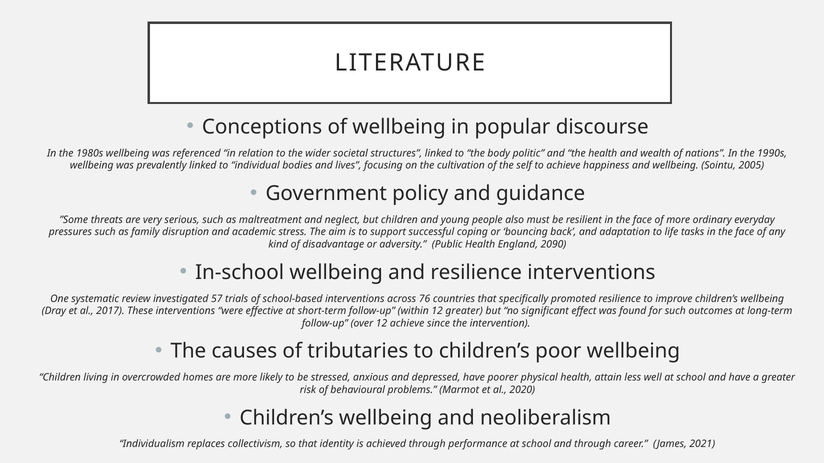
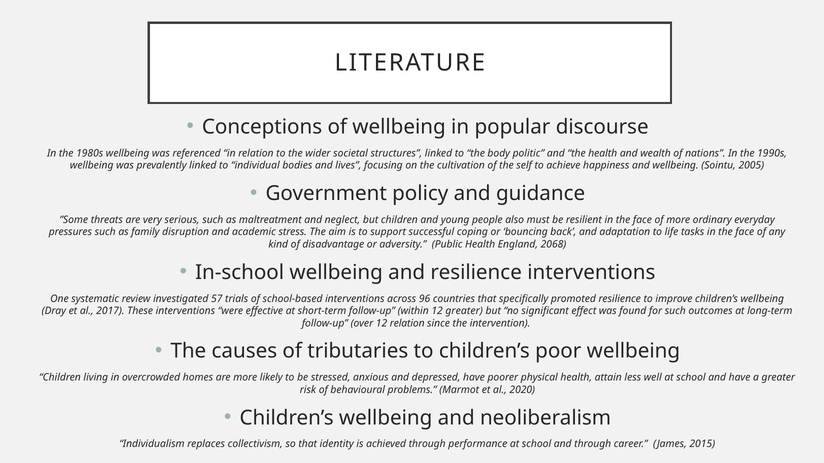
2090: 2090 -> 2068 (554, 245)
76: 76 -> 96 (425, 299)
12 achieve: achieve -> relation (407, 324)
2021: 2021 -> 2015 (702, 445)
